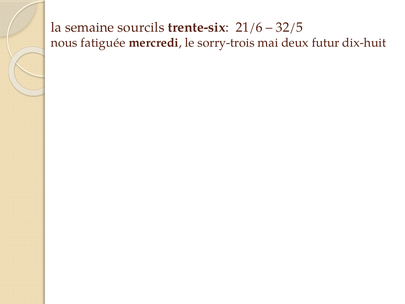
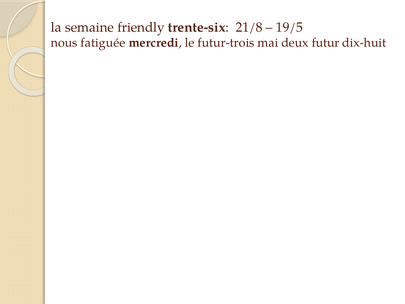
sourcils: sourcils -> friendly (141, 27)
21/6: 21/6 -> 21/8 (249, 27)
32/5: 32/5 -> 19/5 (289, 27)
sorry-trois: sorry-trois -> futur-trois (226, 43)
